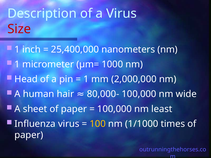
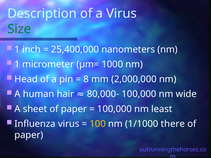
Size colour: red -> green (19, 29)
1: 1 -> 8 (86, 79)
times: times -> there (173, 124)
